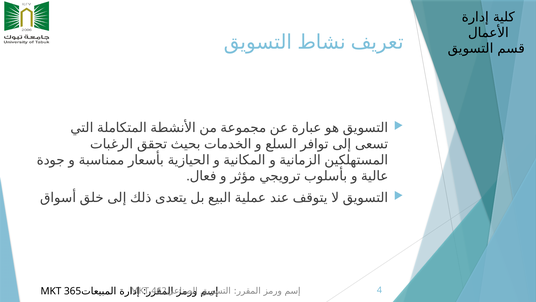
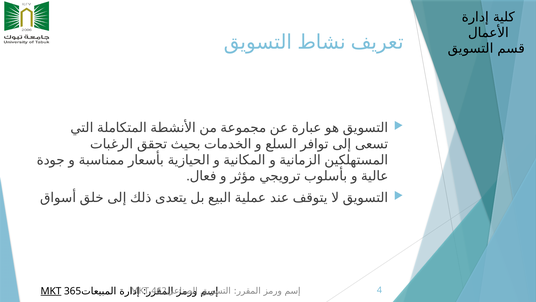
MKT underline: none -> present (51, 291)
